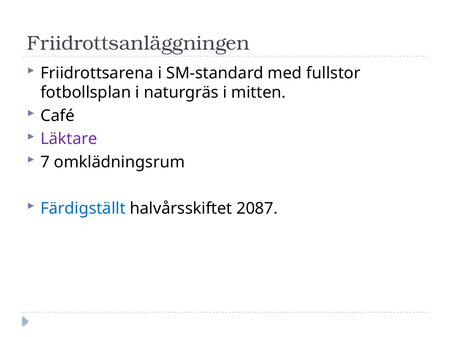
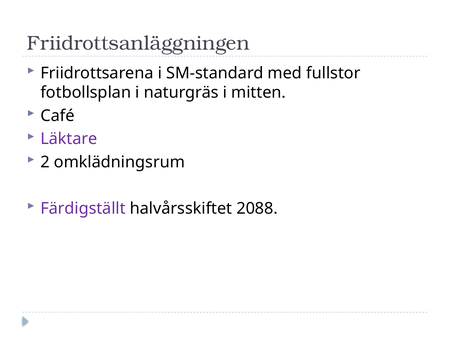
7: 7 -> 2 (45, 162)
Färdigställt colour: blue -> purple (83, 209)
2087: 2087 -> 2088 (257, 209)
